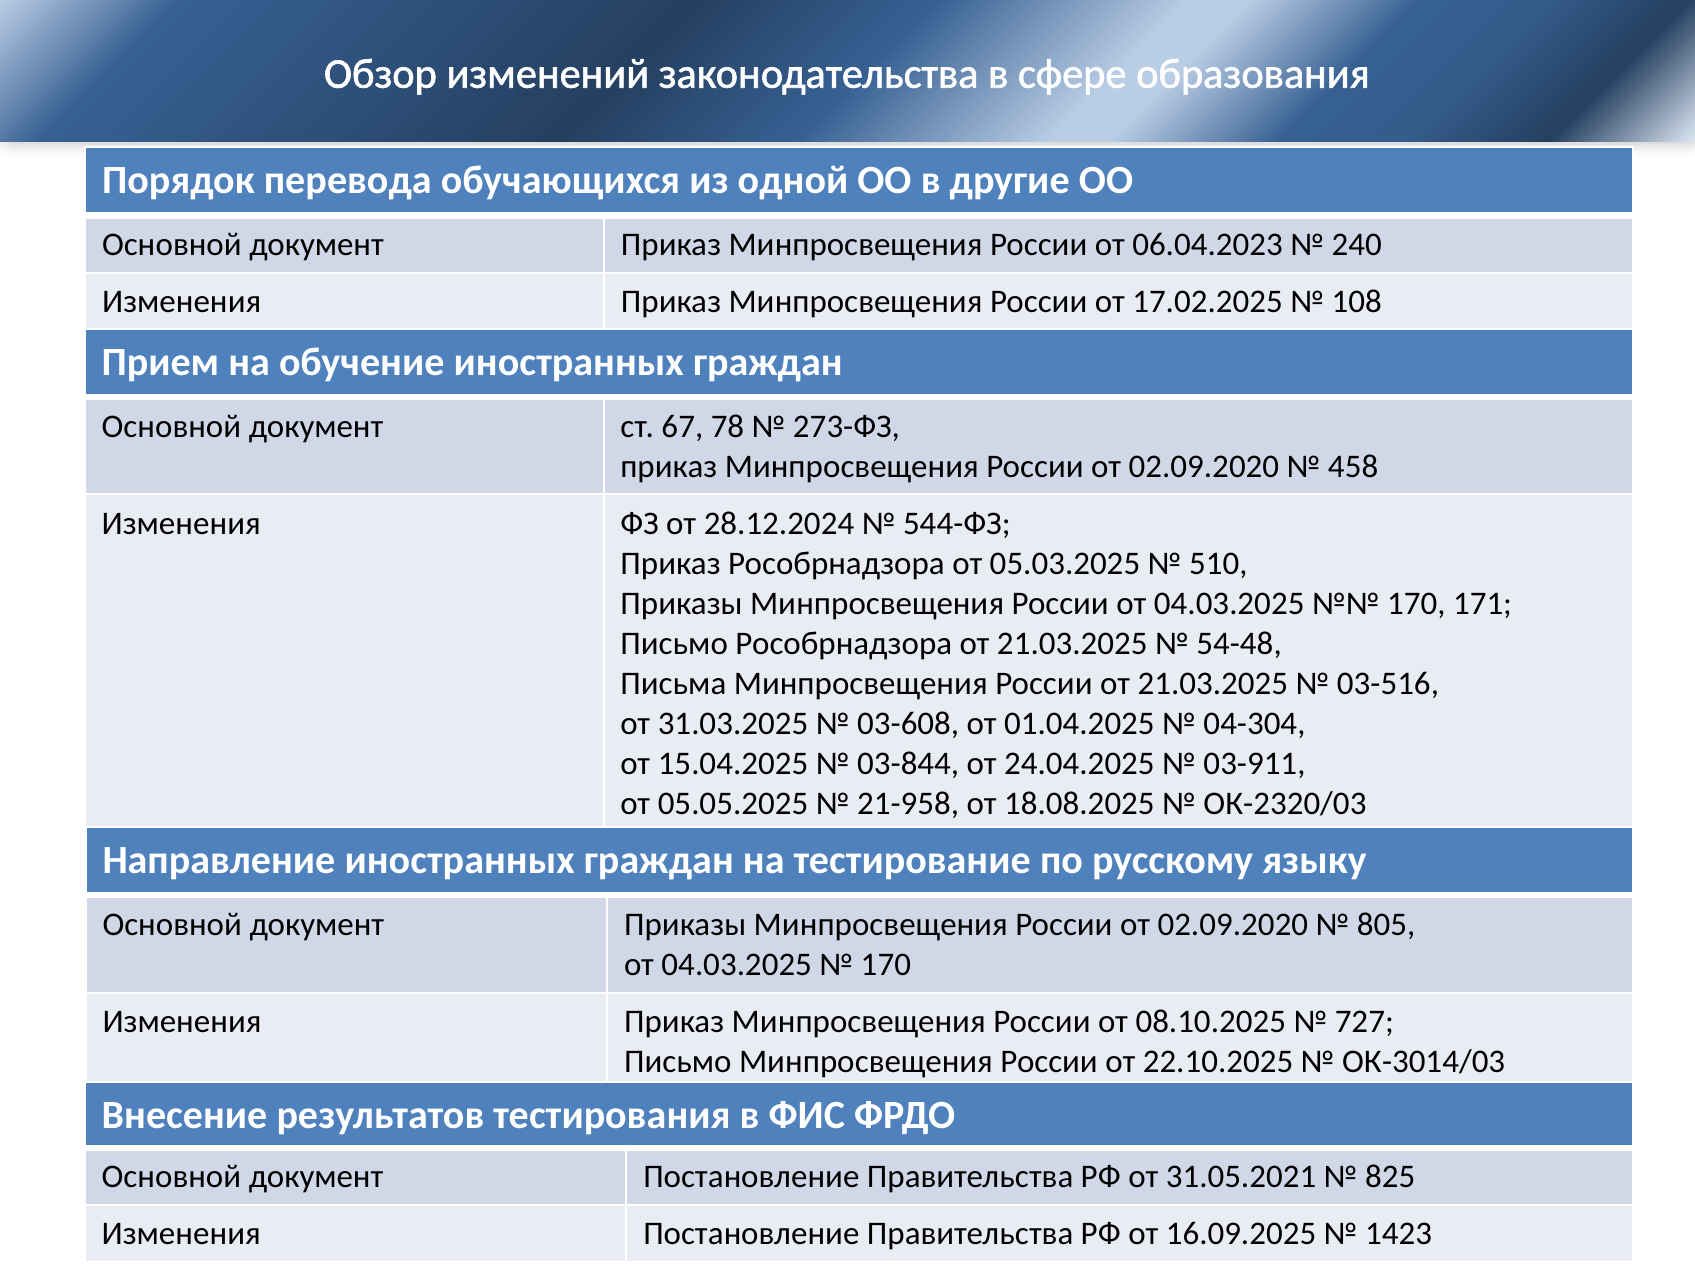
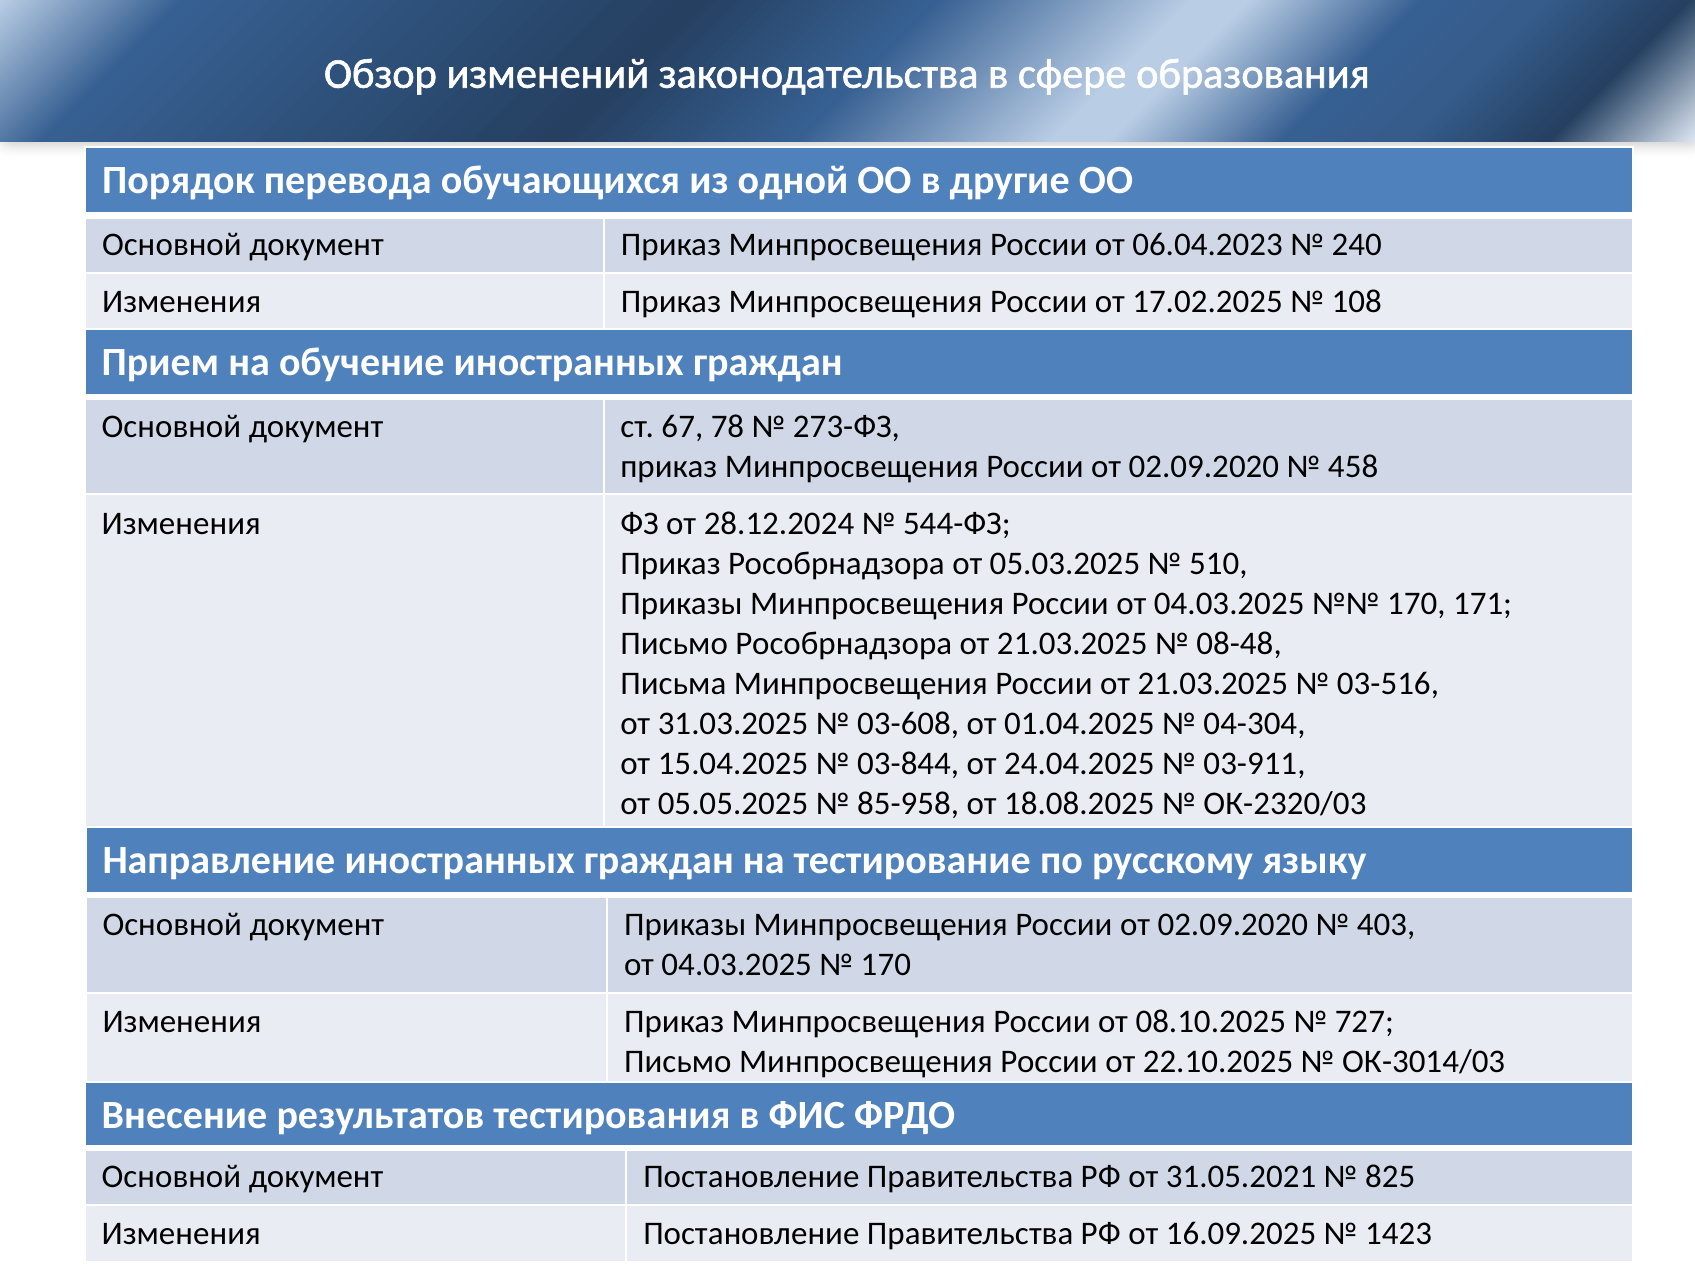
54-48: 54-48 -> 08-48 (1239, 644)
21-958: 21-958 -> 85-958 (908, 804)
805: 805 -> 403 (1386, 924)
